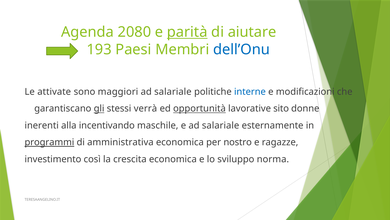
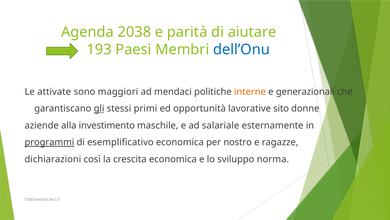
2080: 2080 -> 2038 (134, 32)
parità underline: present -> none (187, 32)
salariale: salariale -> mendaci (173, 92)
interne colour: blue -> orange (250, 92)
modificazioni: modificazioni -> generazionali (305, 92)
verrà: verrà -> primi (145, 108)
opportunità underline: present -> none (199, 108)
inerenti: inerenti -> aziende (42, 125)
incentivando: incentivando -> investimento (107, 125)
amministrativa: amministrativa -> esemplificativo (120, 142)
investimento: investimento -> dichiarazioni (53, 159)
